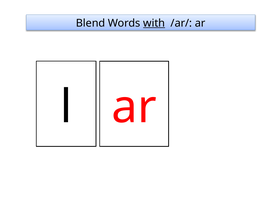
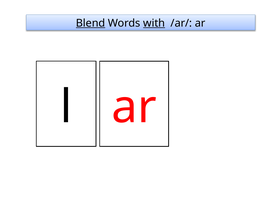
Blend underline: none -> present (91, 23)
